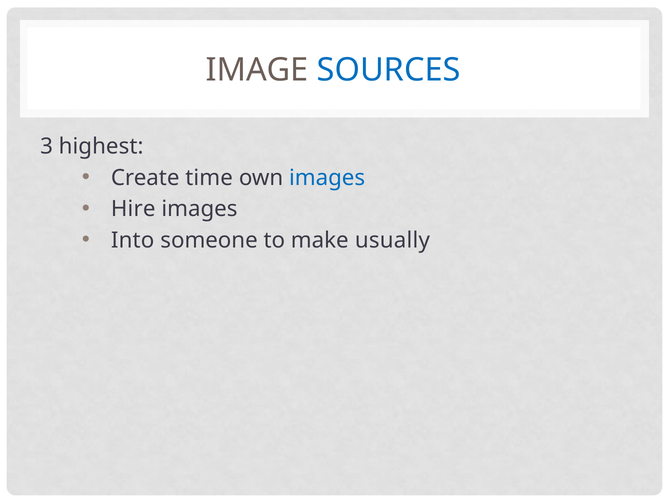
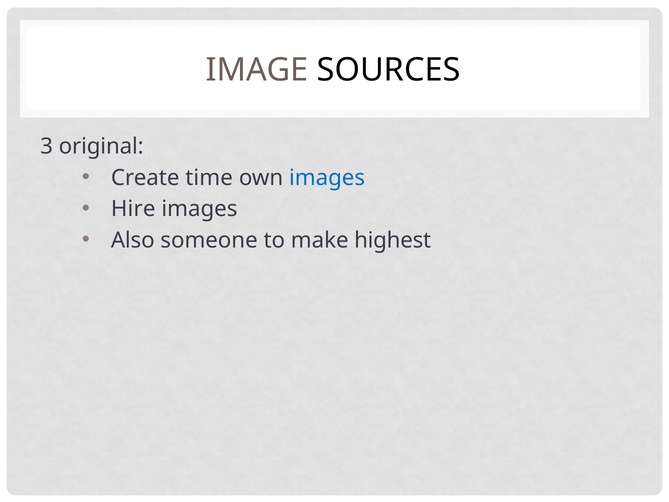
SOURCES colour: blue -> black (389, 70)
highest: highest -> original (101, 147)
Into: Into -> Also (133, 240)
usually: usually -> highest (393, 240)
